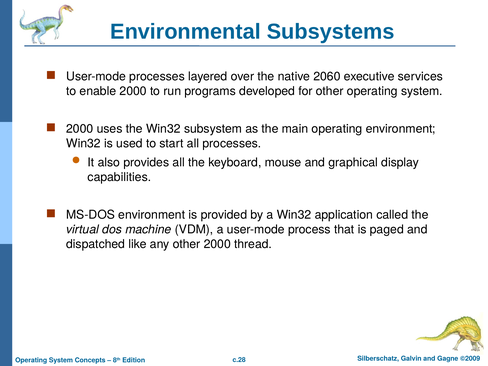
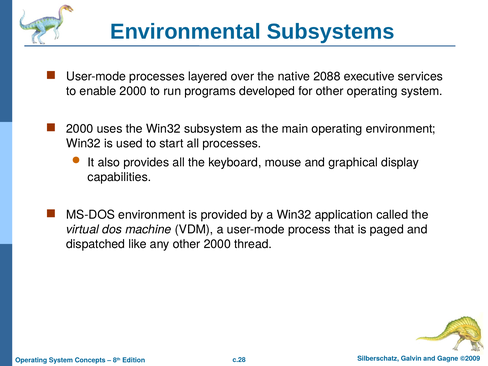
2060: 2060 -> 2088 (327, 76)
